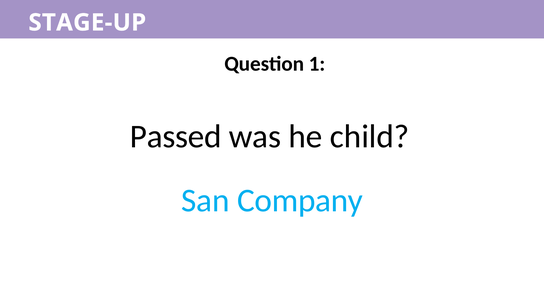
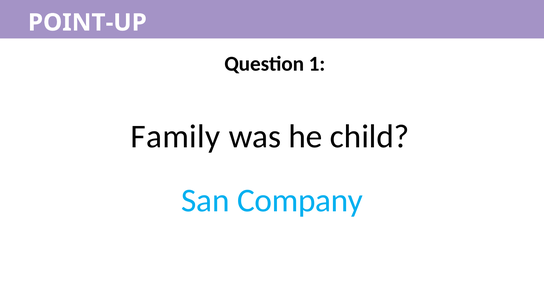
STAGE-UP: STAGE-UP -> POINT-UP (87, 23)
Passed: Passed -> Family (175, 137)
